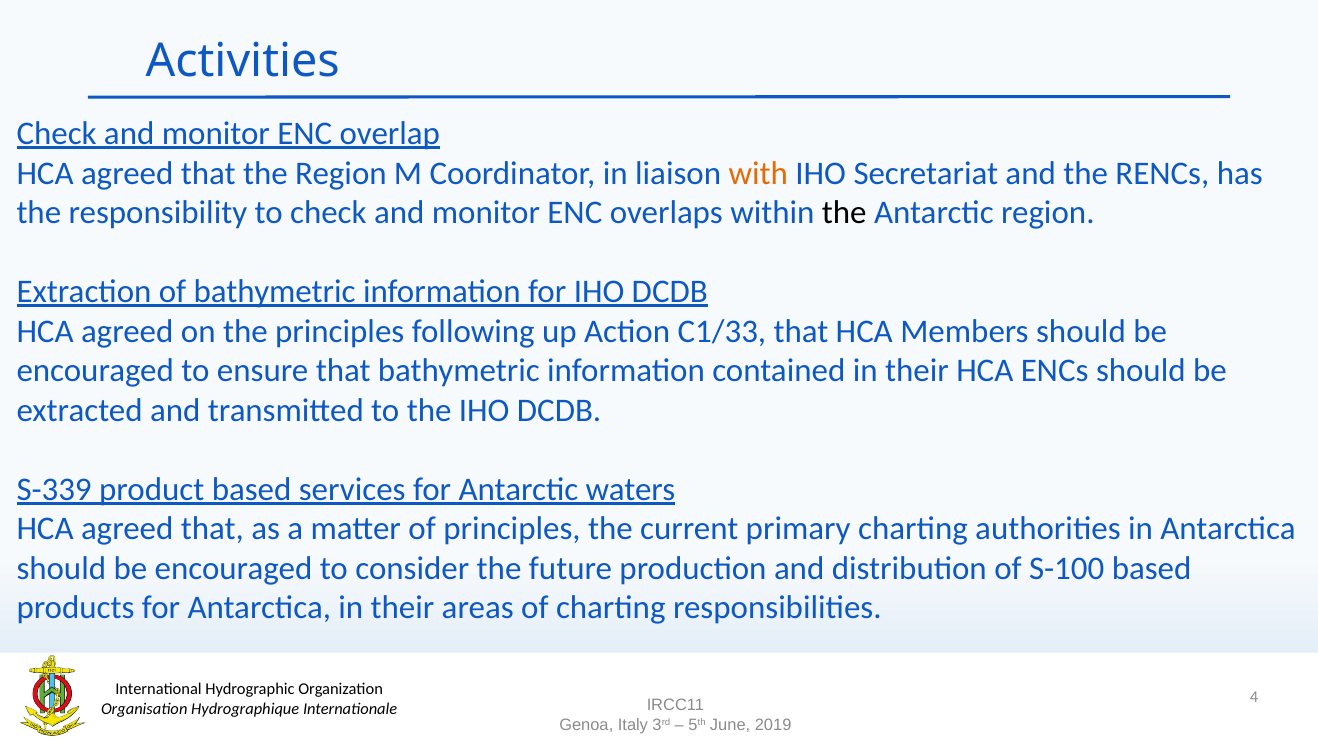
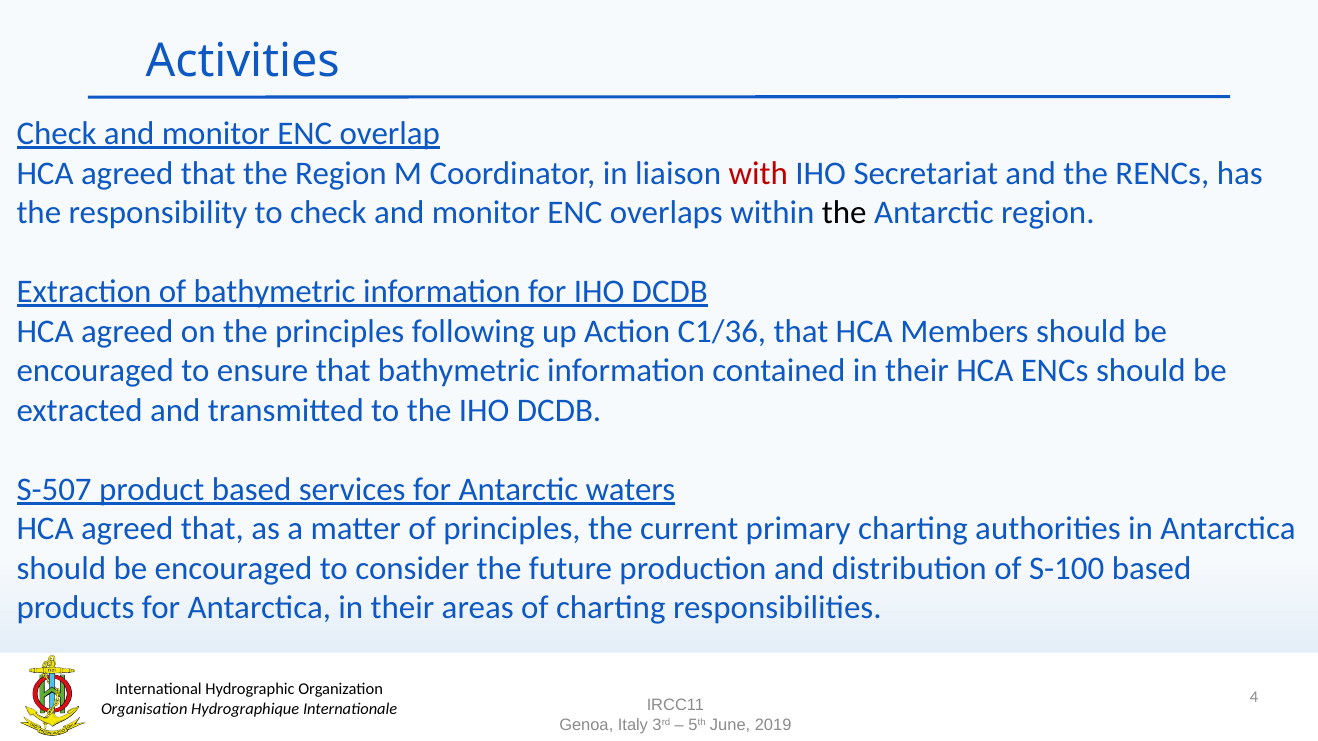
with colour: orange -> red (758, 173)
C1/33: C1/33 -> C1/36 (722, 331)
S-339: S-339 -> S-507 (54, 490)
